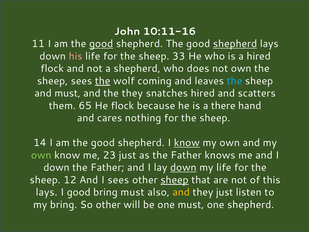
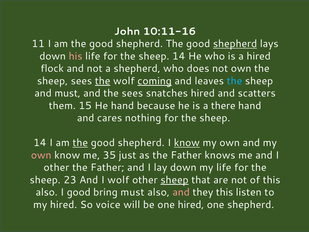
good underline: present -> none (101, 44)
33: 33 -> 14 (179, 56)
coming underline: none -> present (155, 81)
the they: they -> sees (132, 93)
65: 65 -> 15 (85, 106)
He flock: flock -> hand (122, 106)
the underline: none -> present (80, 143)
own colour: light green -> pink (41, 155)
23: 23 -> 35 (109, 155)
down: down -> other (56, 167)
down underline: present -> none (183, 167)
12: 12 -> 23 (70, 180)
I sees: sees -> wolf (118, 180)
lays: lays -> also (47, 192)
and colour: yellow -> pink (181, 192)
they just: just -> this (225, 192)
my bring: bring -> hired (64, 204)
So other: other -> voice (108, 204)
one must: must -> hired (191, 204)
